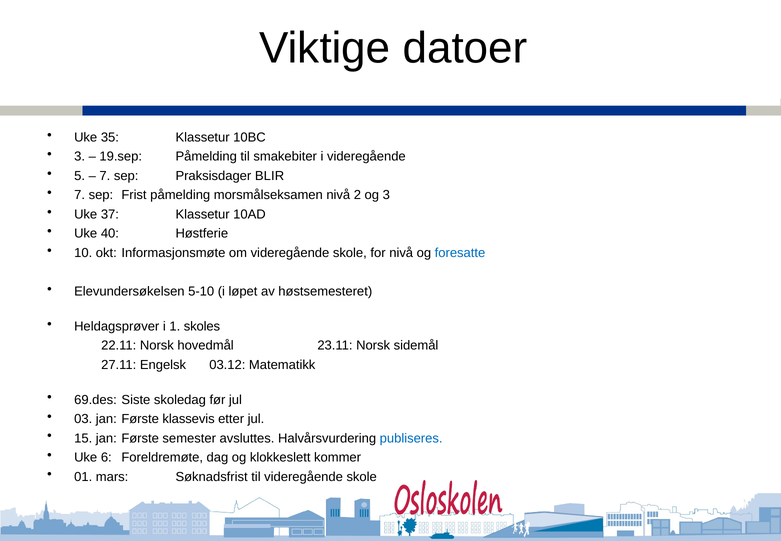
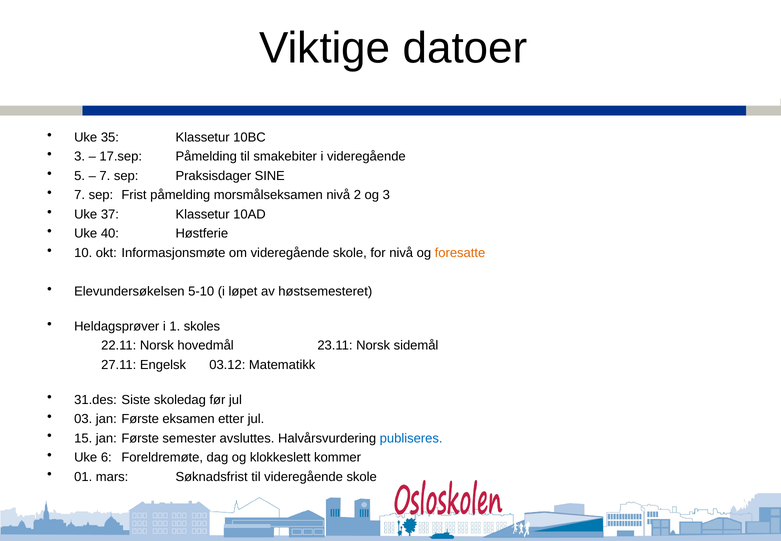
19.sep: 19.sep -> 17.sep (121, 157)
BLIR: BLIR -> SINE (270, 176)
foresatte colour: blue -> orange (460, 253)
69.des: 69.des -> 31.des (95, 399)
klassevis: klassevis -> eksamen (189, 419)
